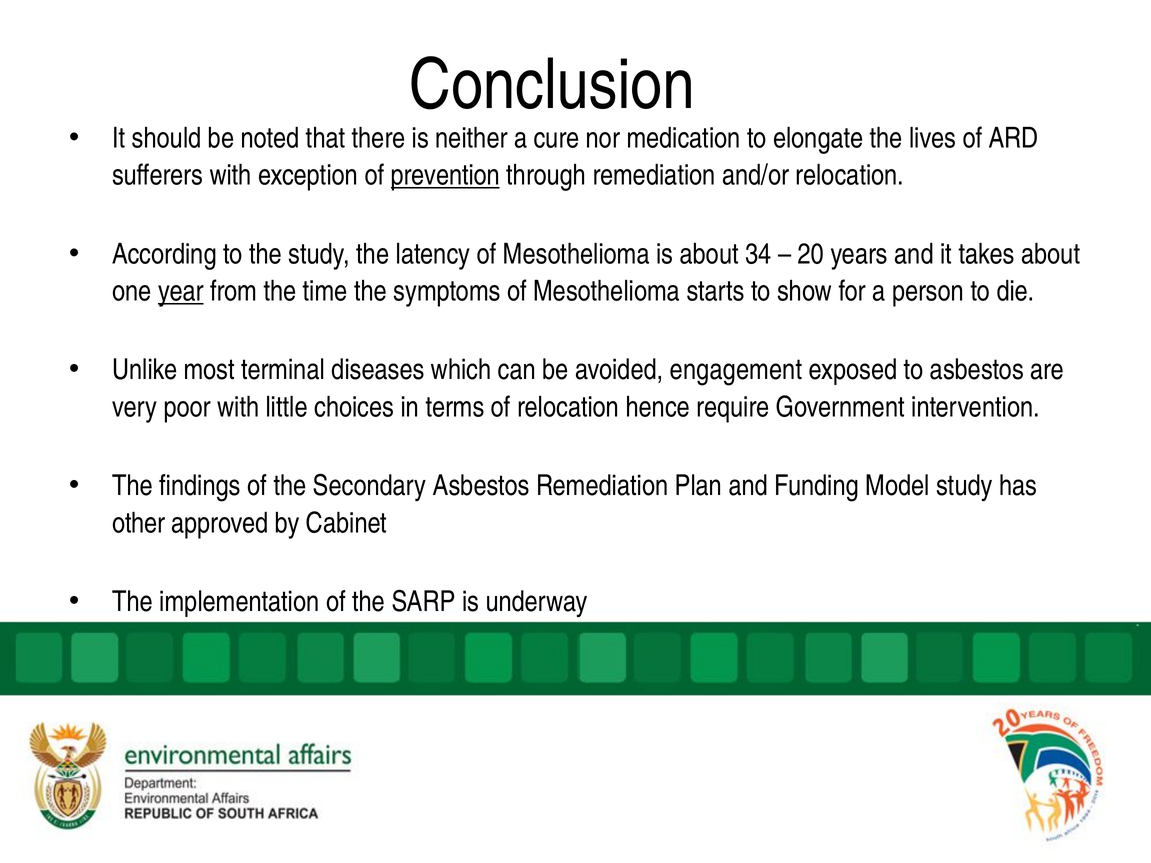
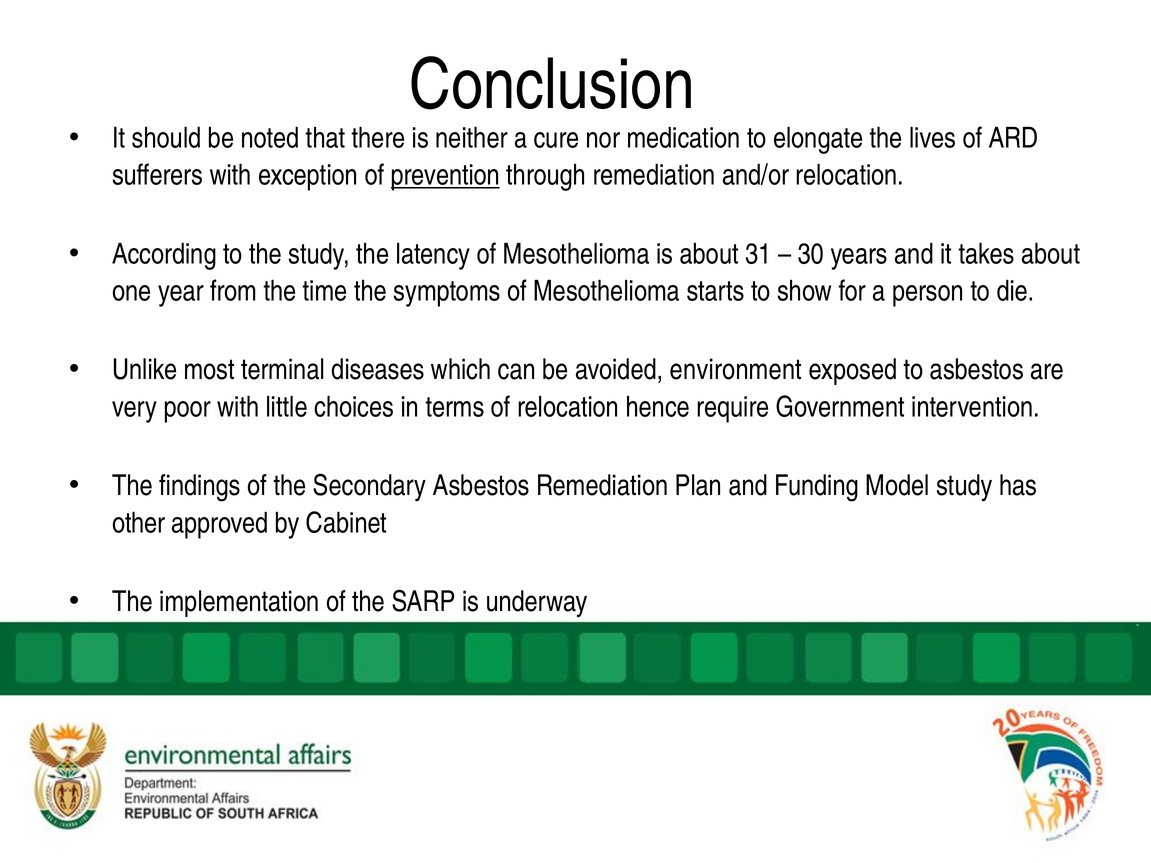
34: 34 -> 31 (758, 254)
20: 20 -> 30 (811, 254)
year underline: present -> none (181, 291)
engagement: engagement -> environment (736, 370)
